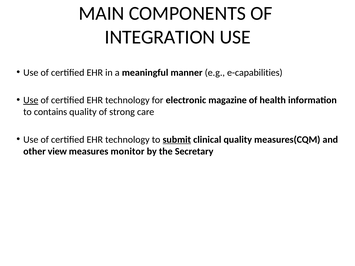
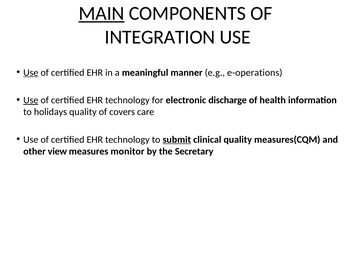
MAIN underline: none -> present (102, 13)
Use underline: none -> present (31, 73)
e-capabilities: e-capabilities -> e-operations (255, 73)
magazine: magazine -> discharge (228, 100)
contains: contains -> holidays (50, 112)
strong: strong -> covers (122, 112)
